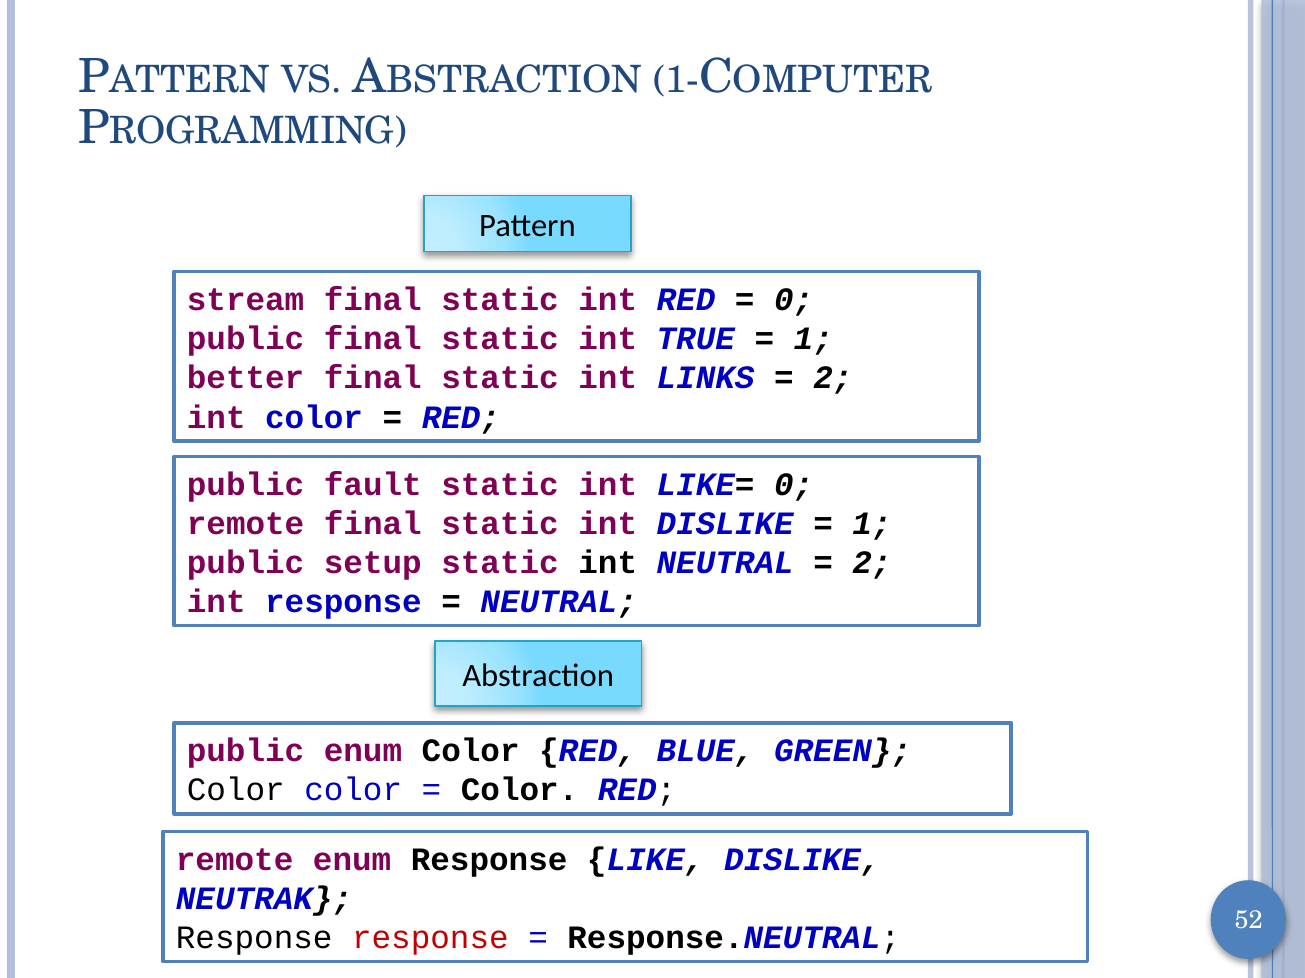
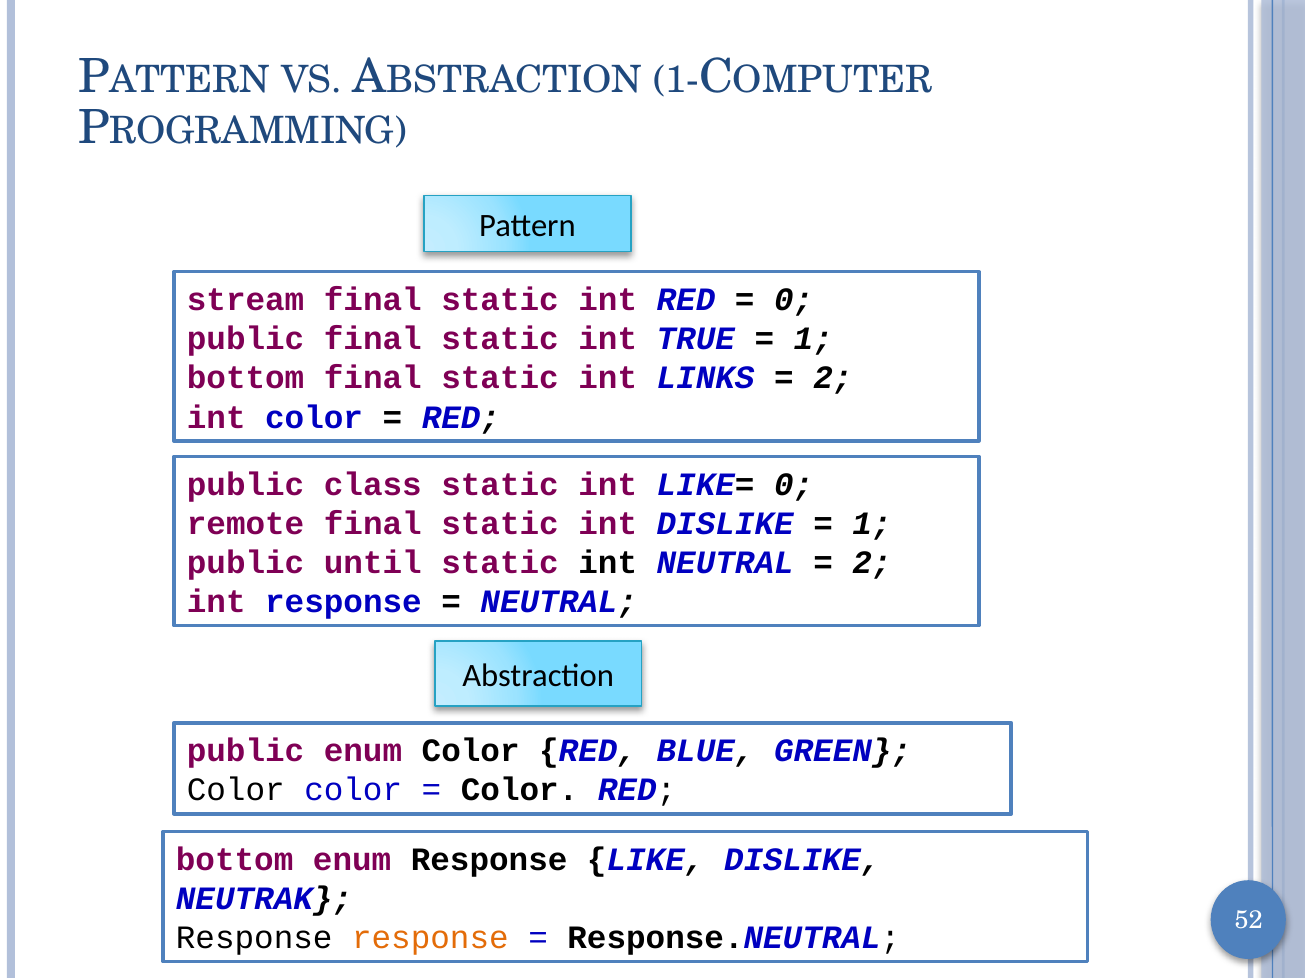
better: better -> bottom (246, 378)
fault: fault -> class (373, 485)
setup: setup -> until (373, 563)
remote: remote -> bottom (235, 860)
response colour: red -> orange (430, 939)
